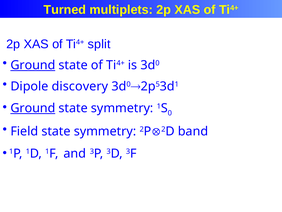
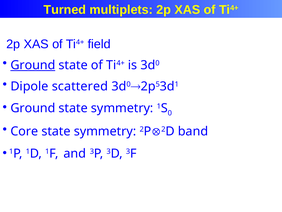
split: split -> field (99, 44)
discovery: discovery -> scattered (80, 86)
Ground underline: present -> none (33, 108)
Field: Field -> Core (24, 131)
